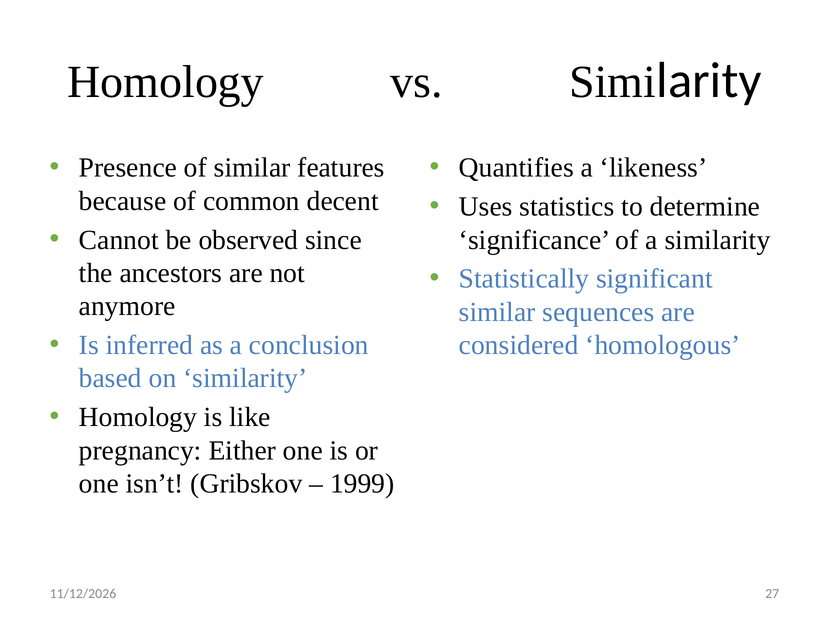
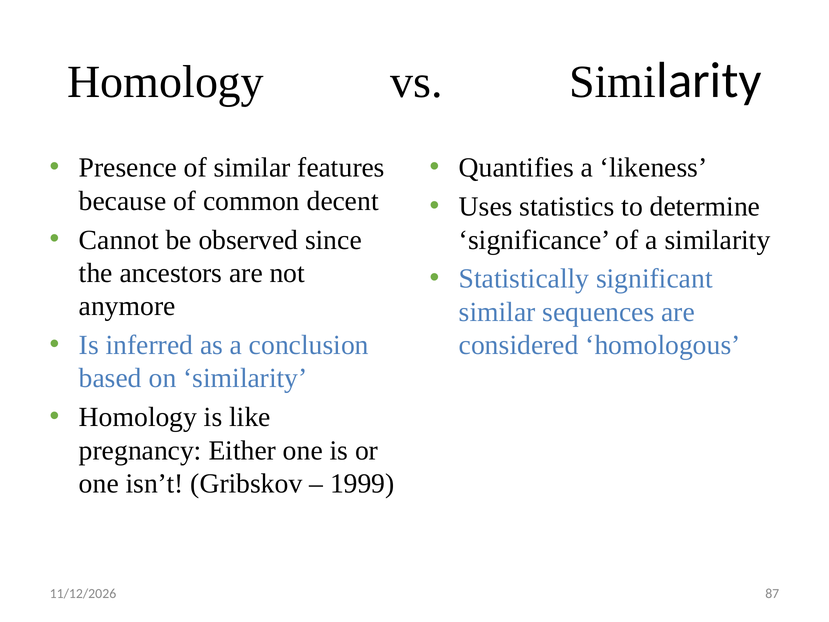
27: 27 -> 87 (772, 594)
